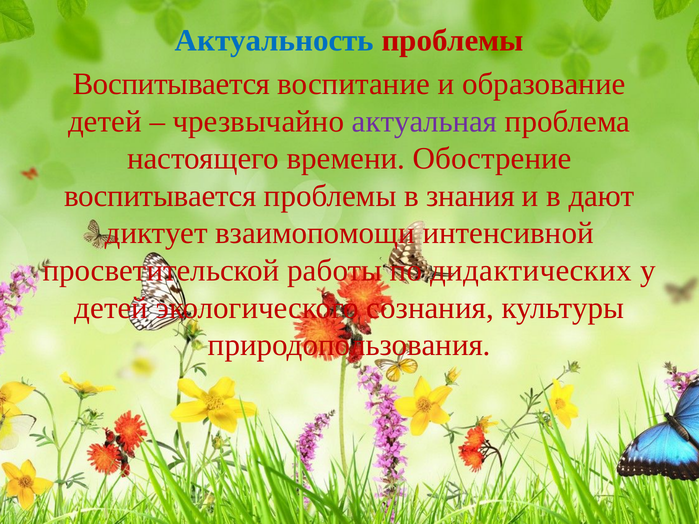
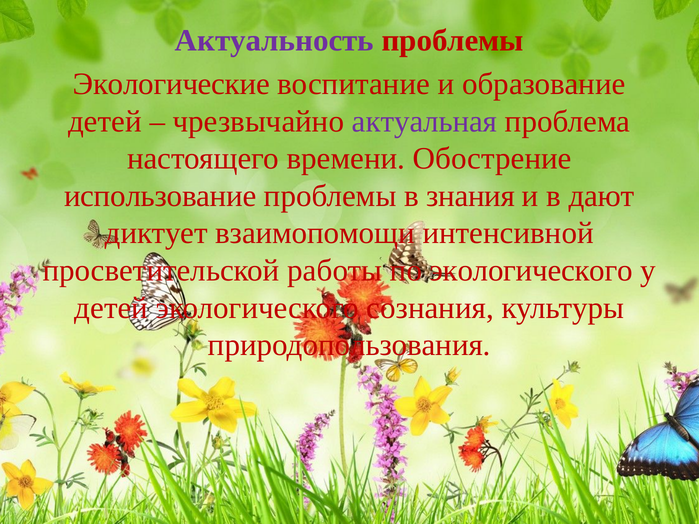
Актуальность colour: blue -> purple (274, 41)
Воспитывается: Воспитывается -> Экологические (171, 84)
воспитывается: воспитывается -> использование (160, 196)
по дидактических: дидактических -> экологического (531, 271)
